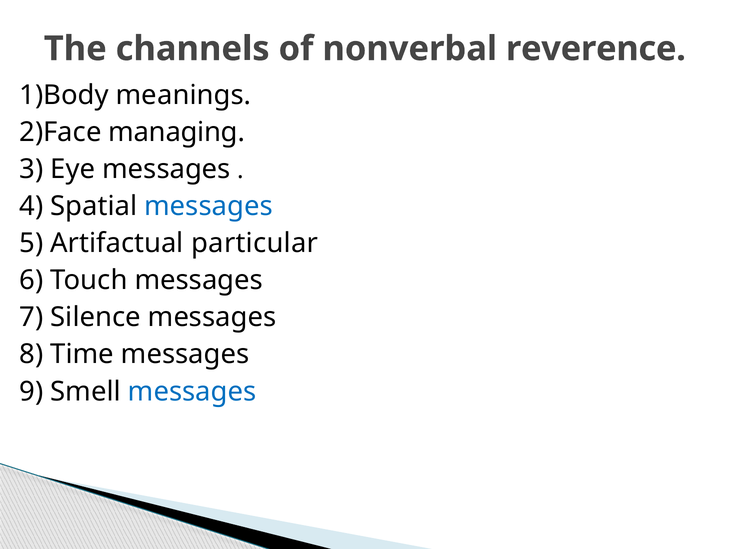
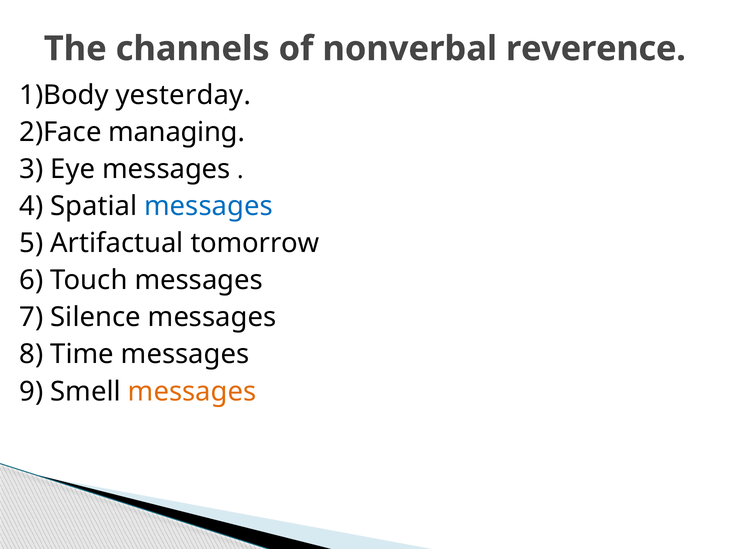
meanings: meanings -> yesterday (183, 95)
particular: particular -> tomorrow (255, 243)
messages colour: blue -> orange (192, 391)
